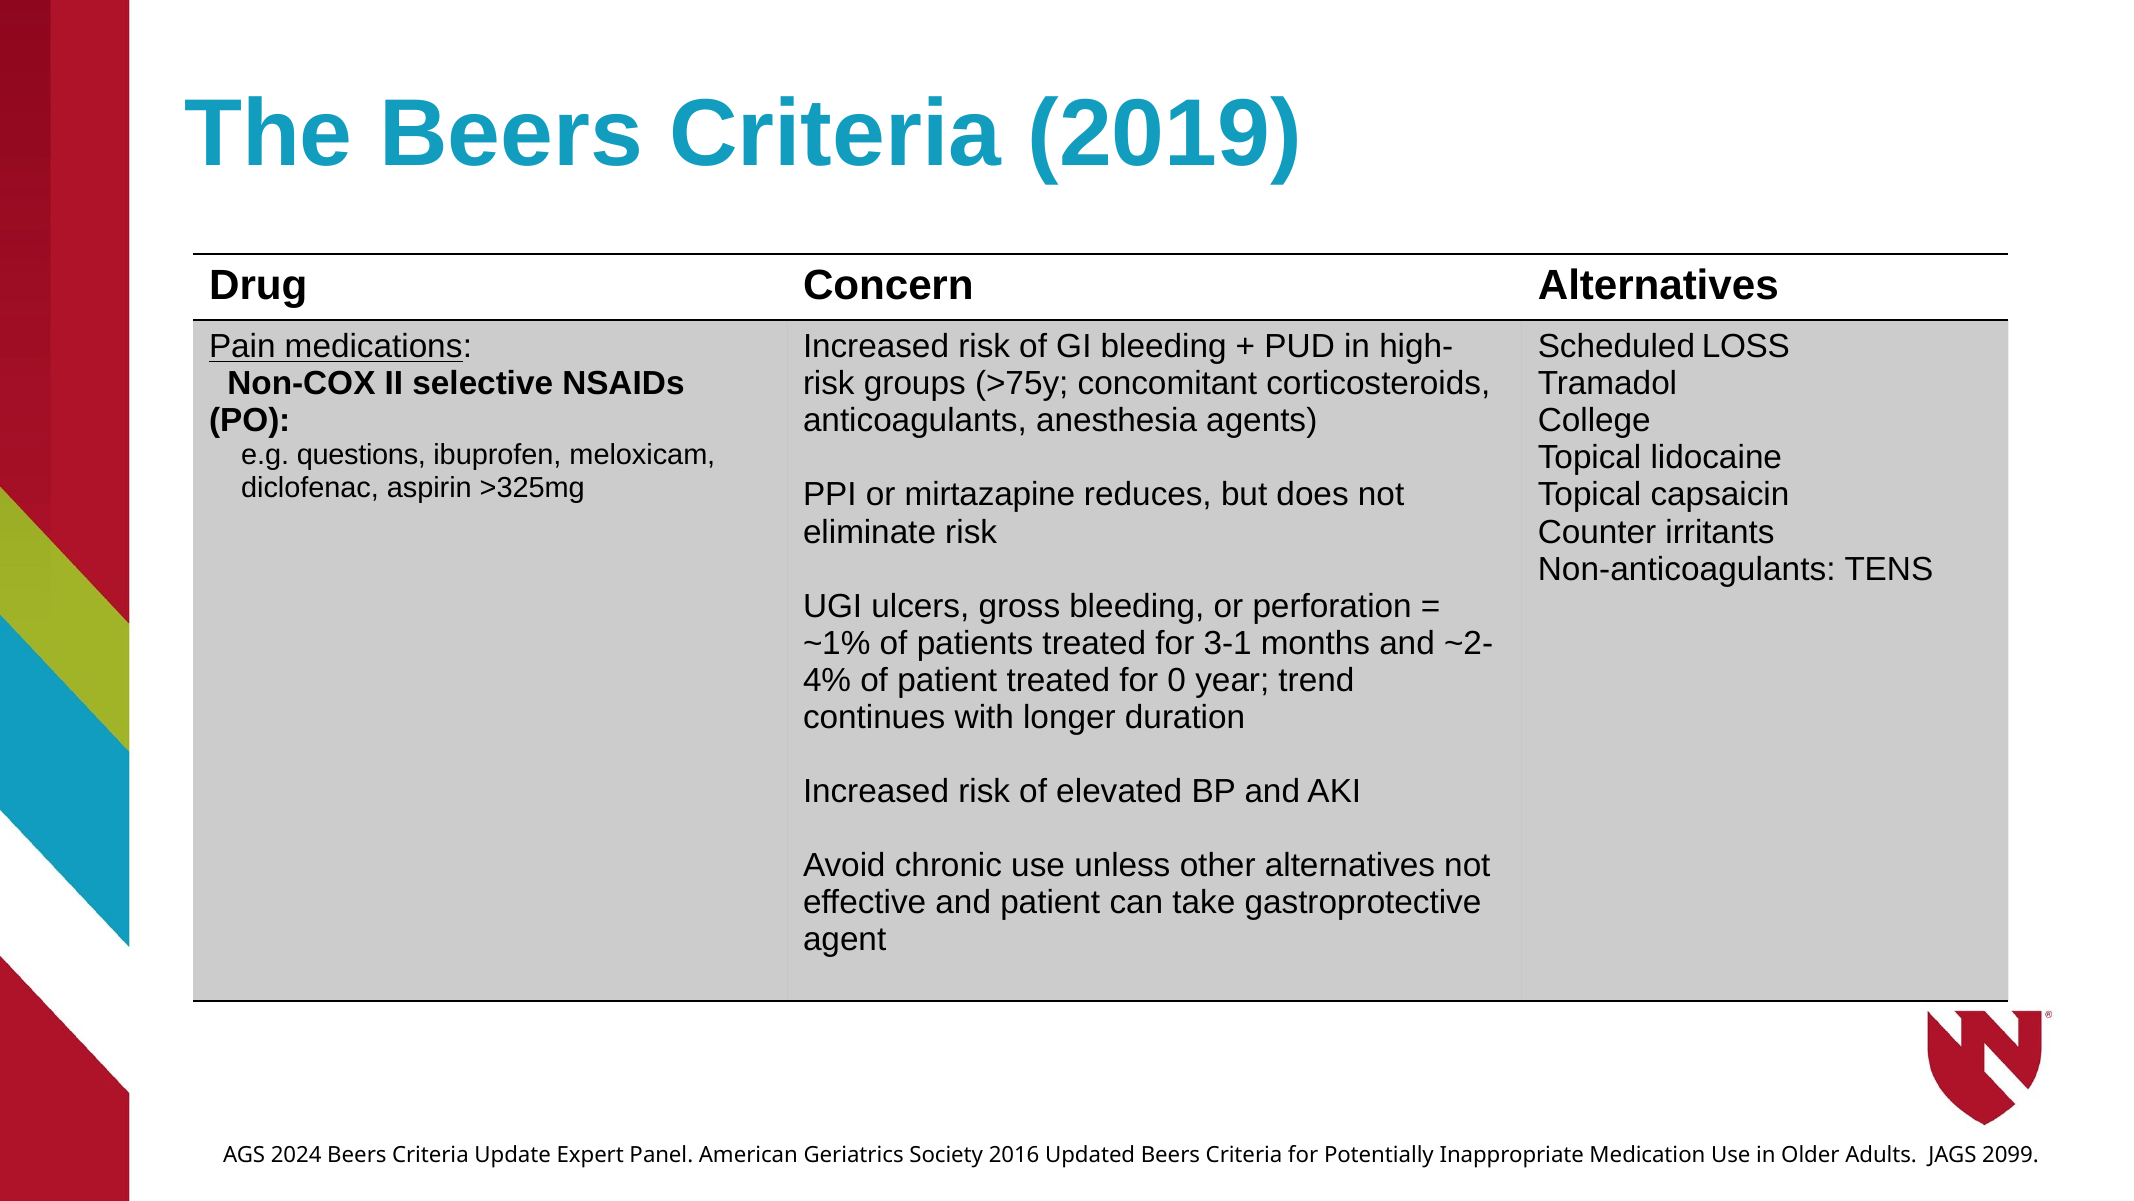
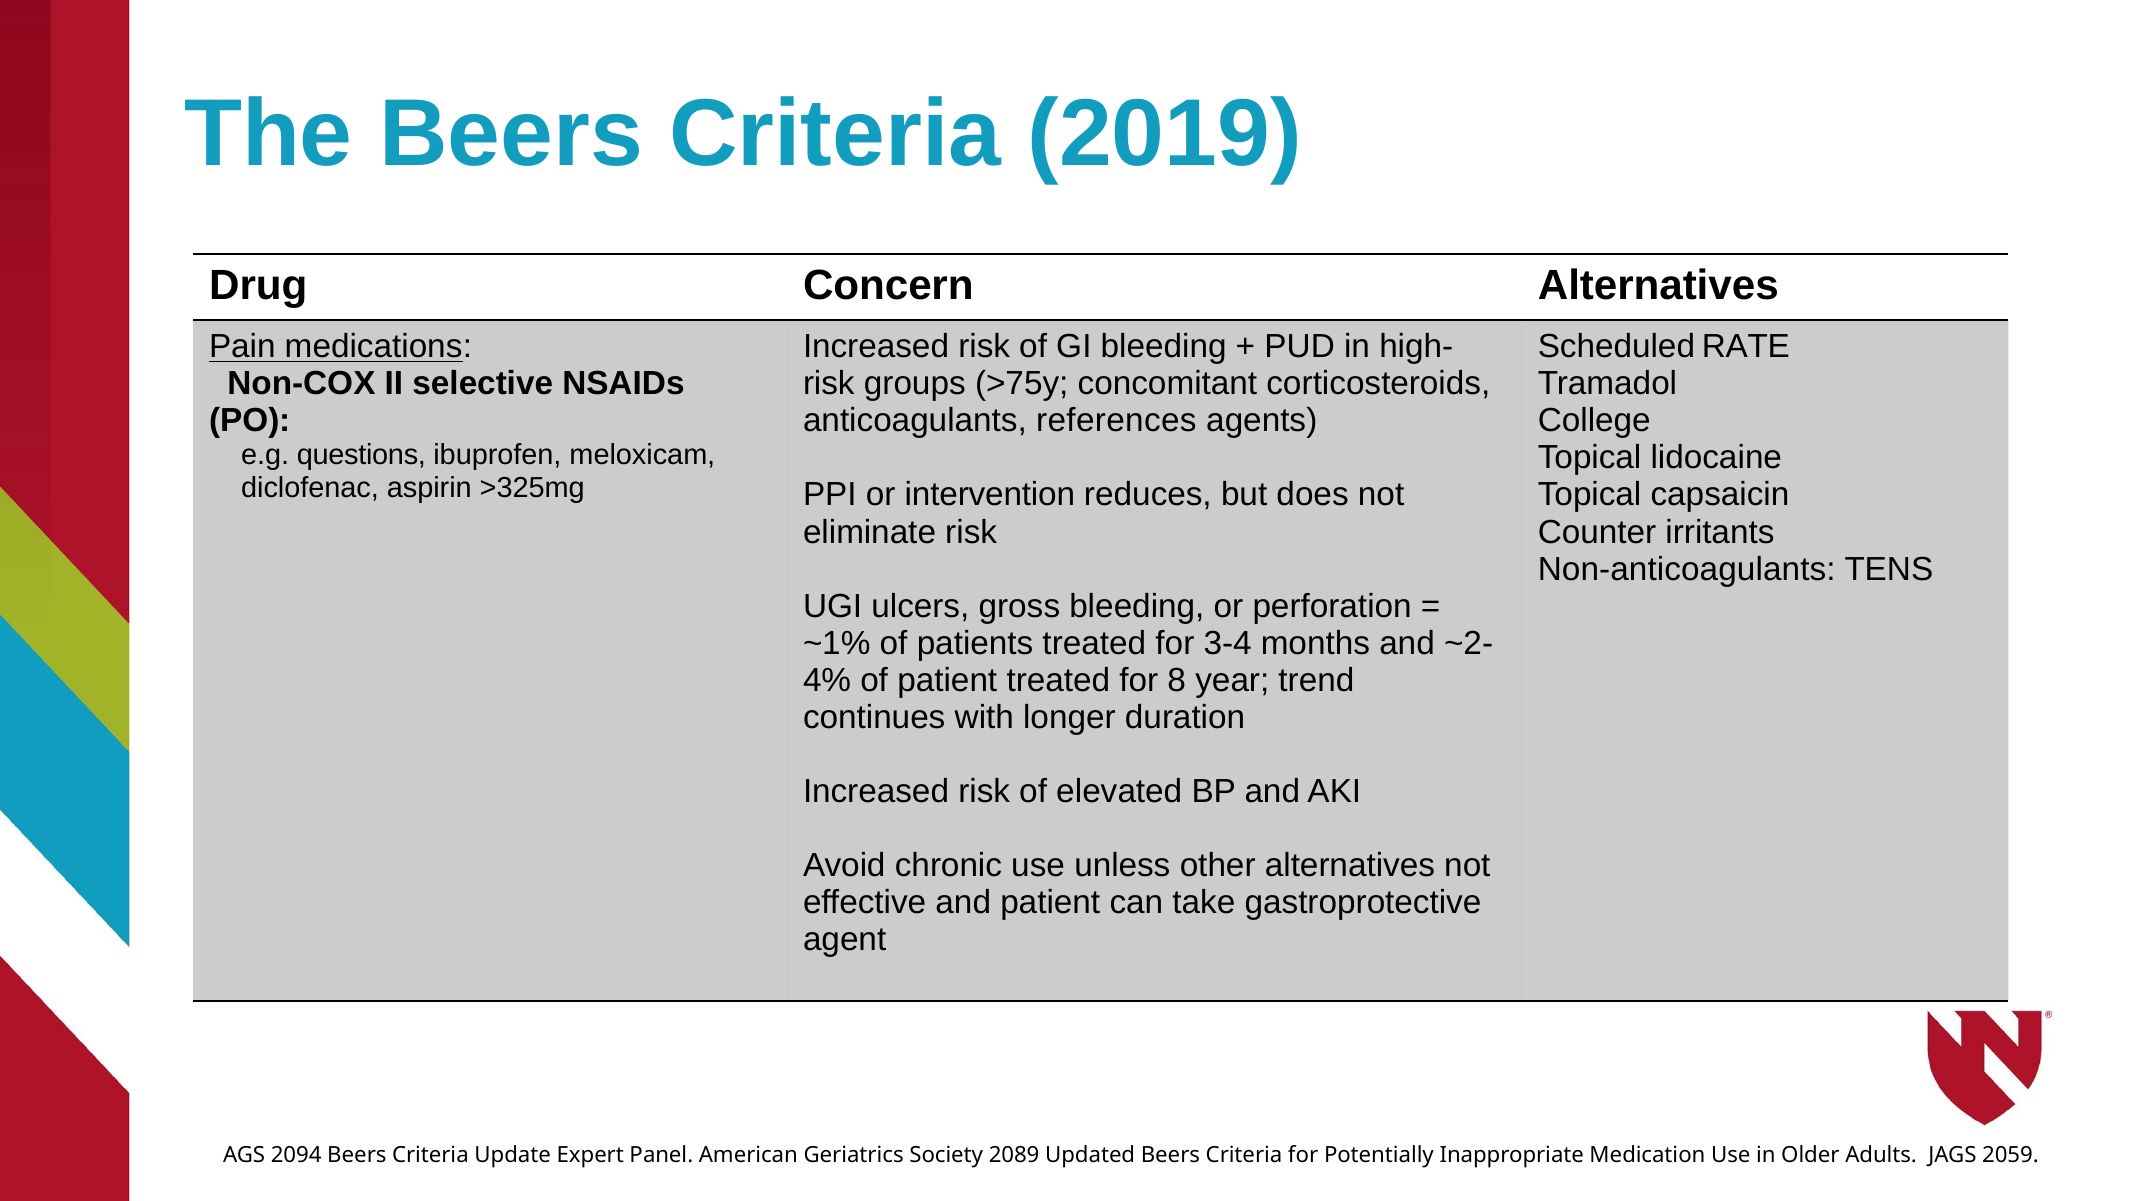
LOSS: LOSS -> RATE (1746, 346)
anesthesia: anesthesia -> references (1116, 421)
mirtazapine: mirtazapine -> intervention (990, 495)
3-1: 3-1 -> 3-4 (1228, 643)
0: 0 -> 8 (1177, 680)
2024: 2024 -> 2094 (296, 1155)
2016: 2016 -> 2089 (1014, 1155)
2099: 2099 -> 2059 (2010, 1155)
